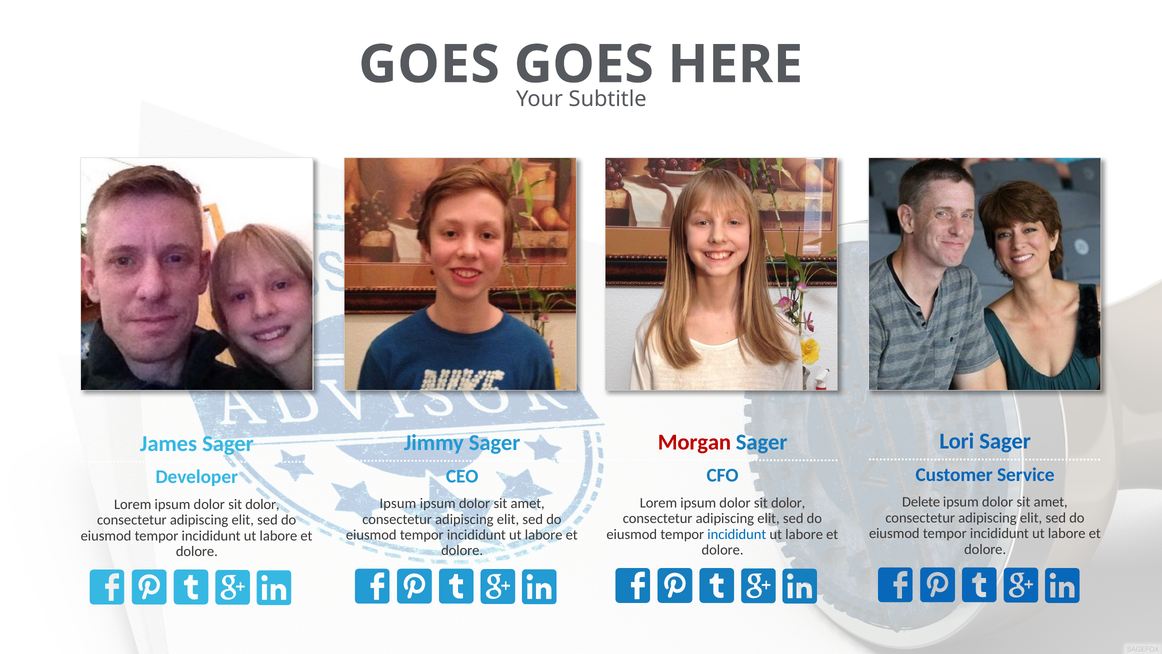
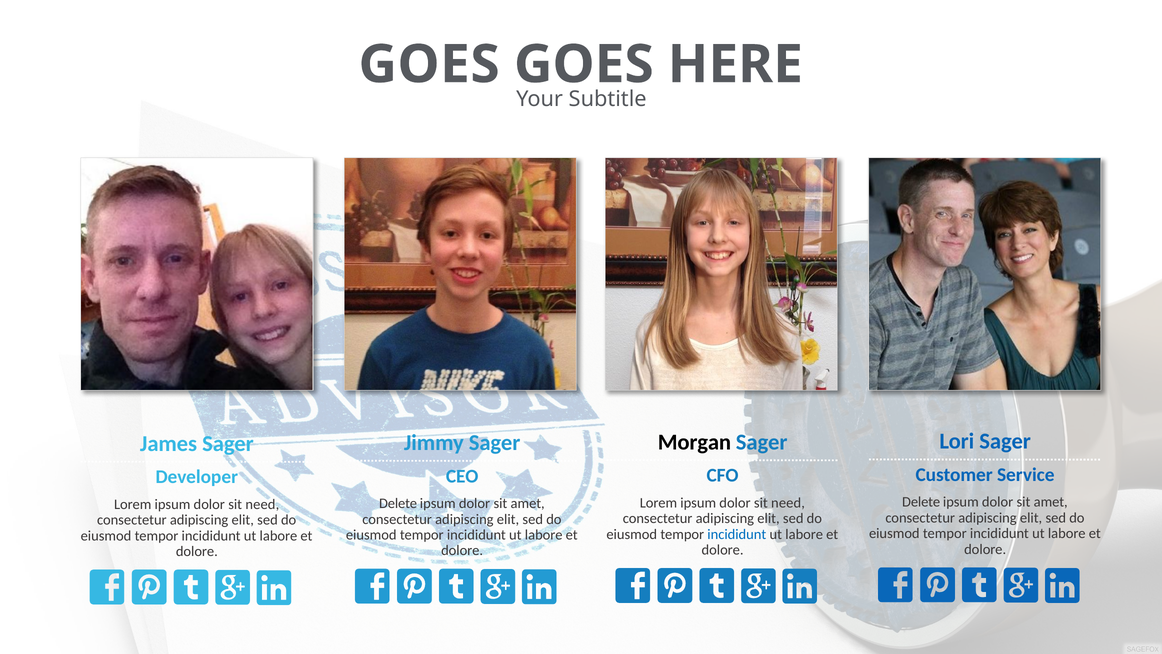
Morgan colour: red -> black (694, 442)
dolor: dolor -> need (788, 503)
Ipsum: Ipsum -> Delete (398, 503)
dolor: dolor -> need (262, 504)
